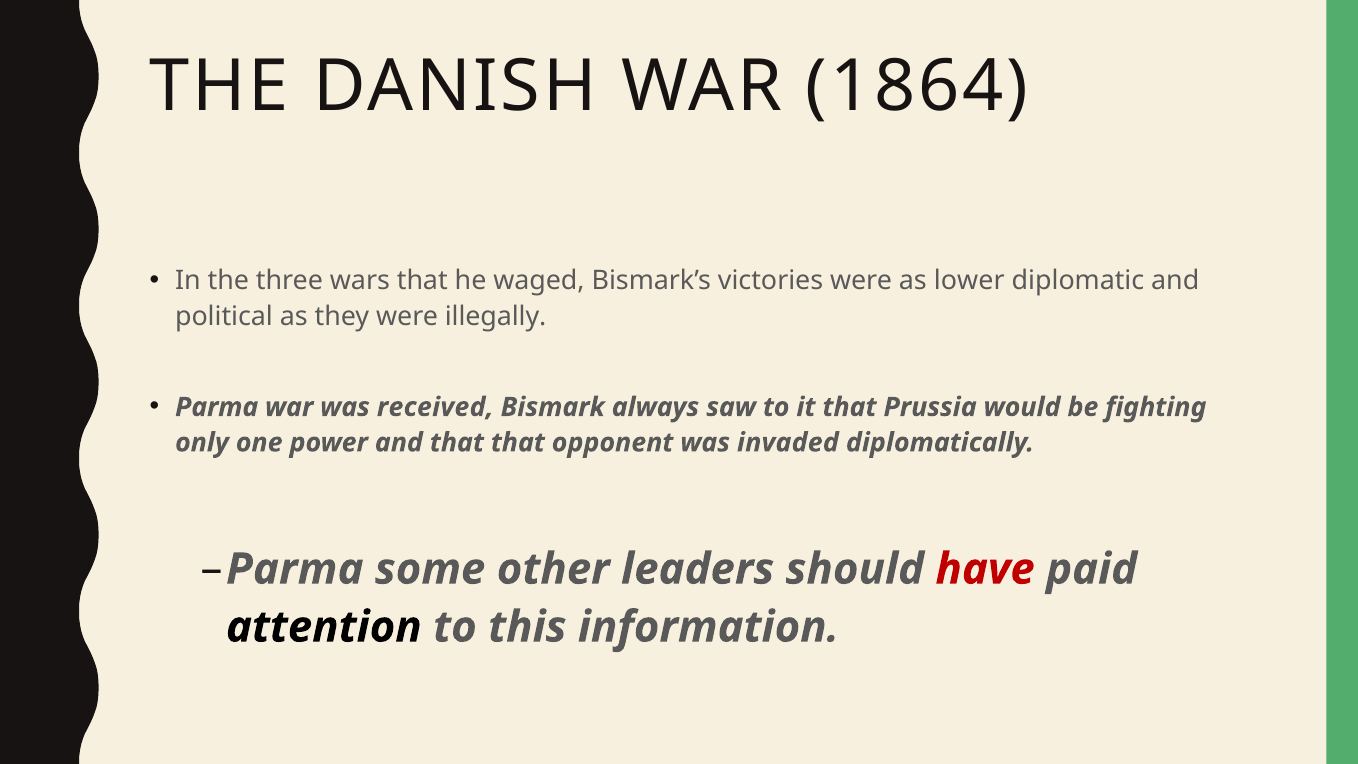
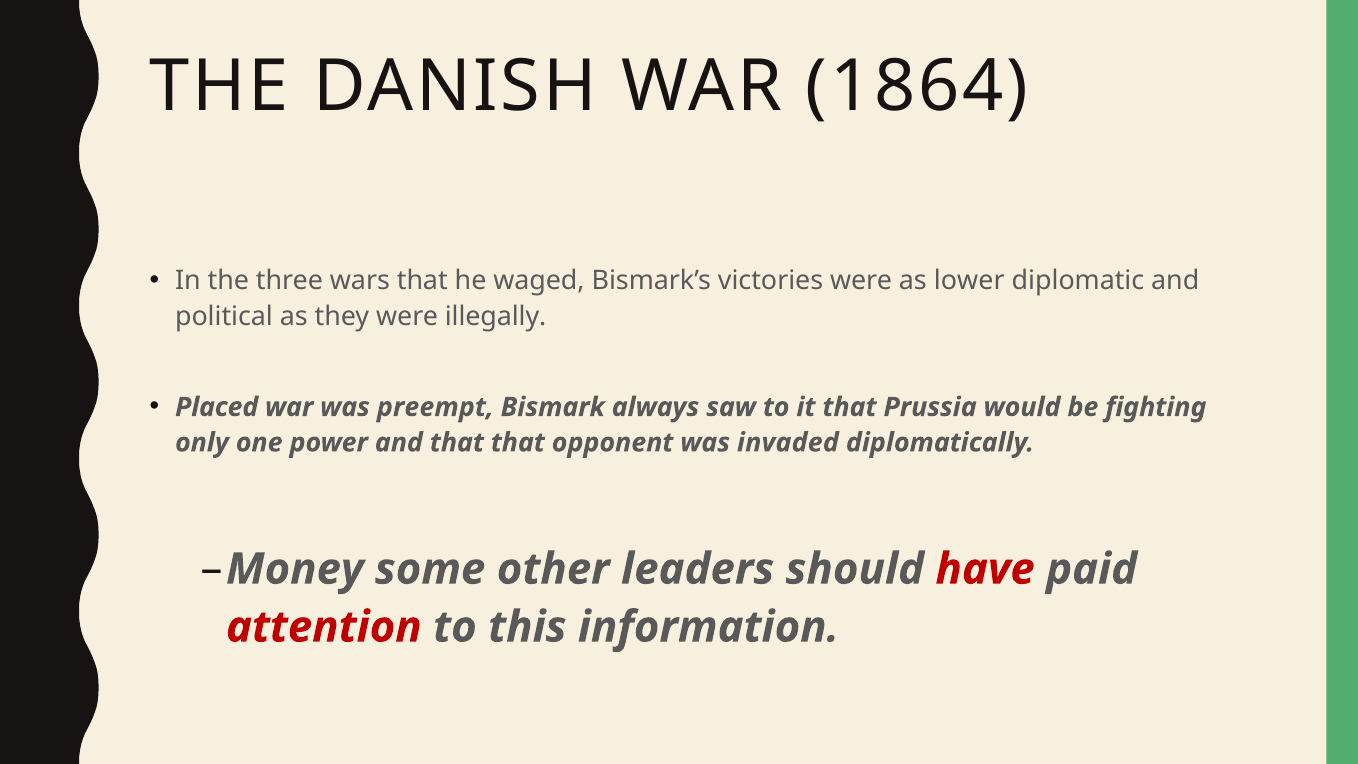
Parma: Parma -> Placed (217, 407)
received: received -> preempt (435, 407)
Parma: Parma -> Money (295, 569)
attention colour: black -> red (324, 627)
